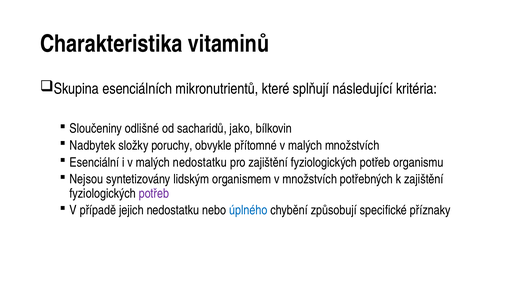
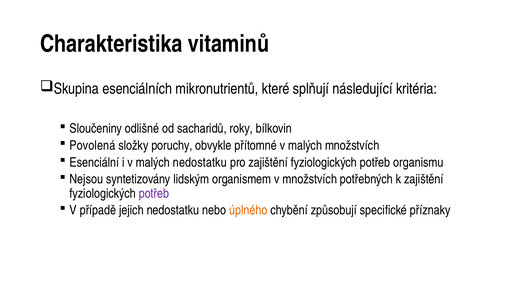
jako: jako -> roky (241, 129)
Nadbytek: Nadbytek -> Povolená (92, 146)
úplného colour: blue -> orange (248, 211)
